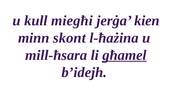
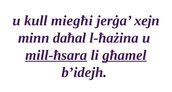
kien: kien -> xejn (147, 21)
skont: skont -> daħal (70, 38)
mill-ħsara underline: none -> present (56, 55)
